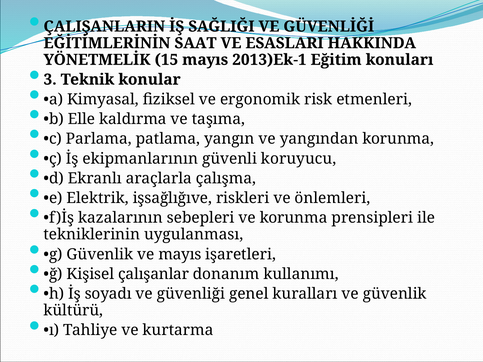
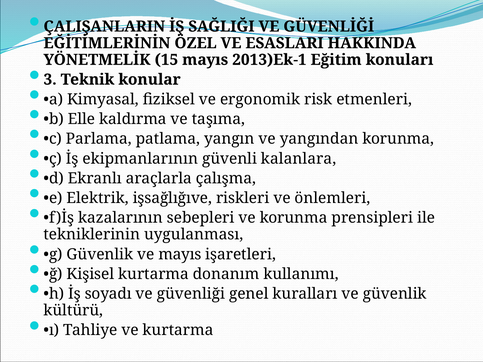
SAAT: SAAT -> ÖZEL (196, 43)
koruyucu: koruyucu -> kalanlara (299, 159)
Kişisel çalışanlar: çalışanlar -> kurtarma (154, 274)
